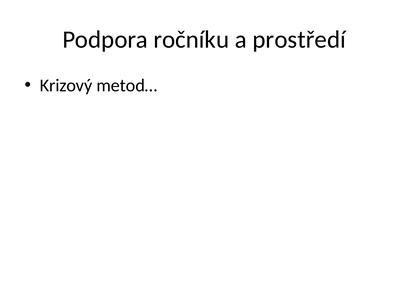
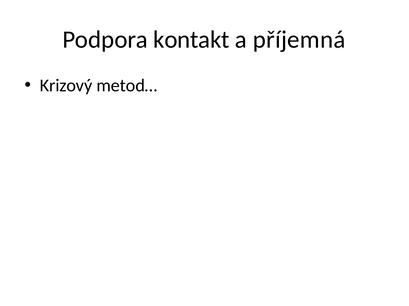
ročníku: ročníku -> kontakt (191, 40)
prostředí: prostředí -> příjemná (299, 40)
